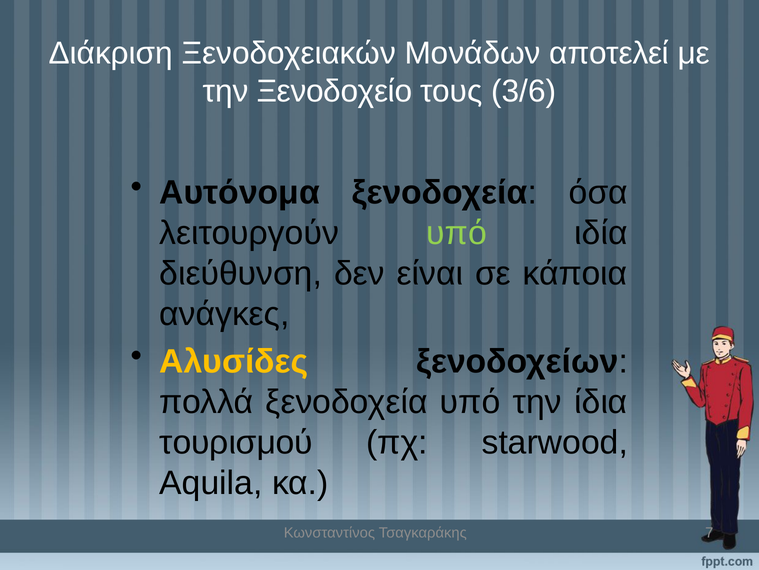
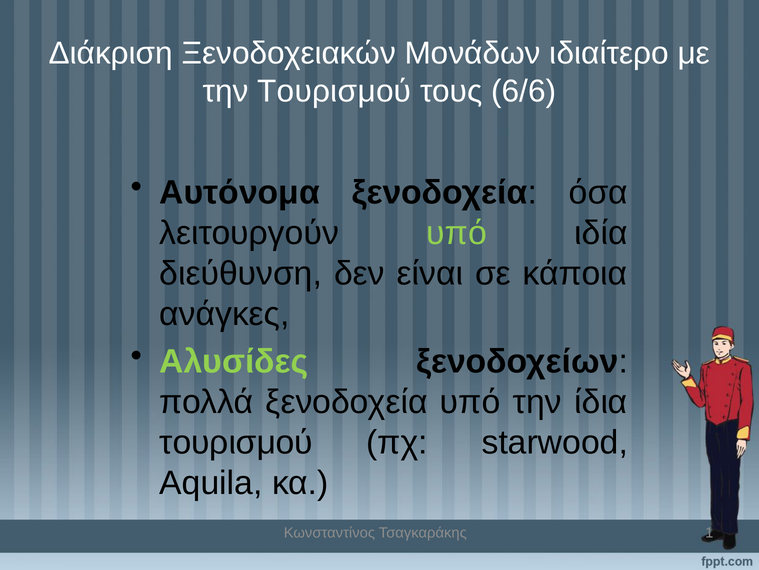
αποτελεί: αποτελεί -> ιδιαίτερο (609, 53)
την Ξενοδοχείο: Ξενοδοχείο -> Τουρισμού (334, 91)
3/6: 3/6 -> 6/6 (524, 91)
Αλυσίδες colour: yellow -> light green (234, 361)
7: 7 -> 1 (709, 532)
